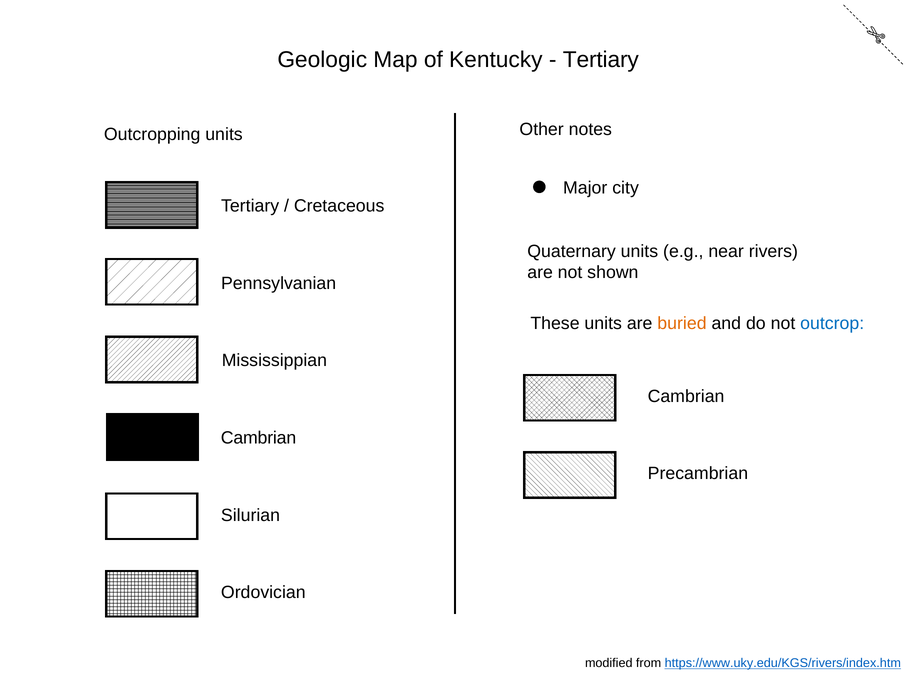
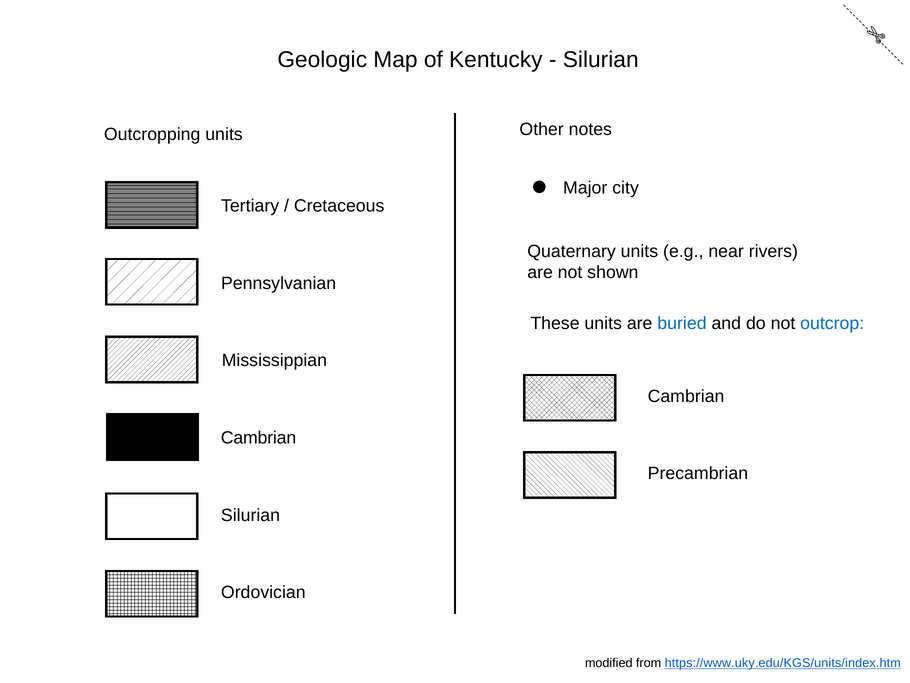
Tertiary: Tertiary -> Silurian (601, 60)
buried colour: orange -> blue (682, 323)
https://www.uky.edu/KGS/rivers/index.htm: https://www.uky.edu/KGS/rivers/index.htm -> https://www.uky.edu/KGS/units/index.htm (783, 663)
